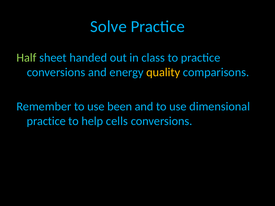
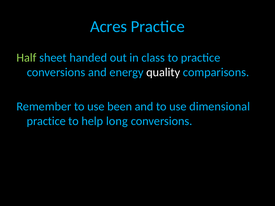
Solve: Solve -> Acres (109, 27)
quality colour: yellow -> white (163, 72)
cells: cells -> long (117, 121)
